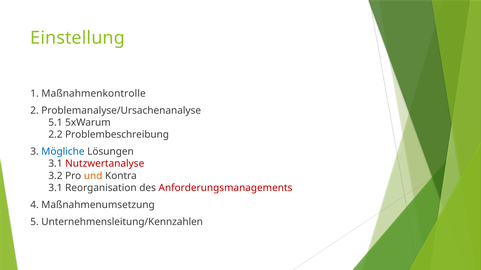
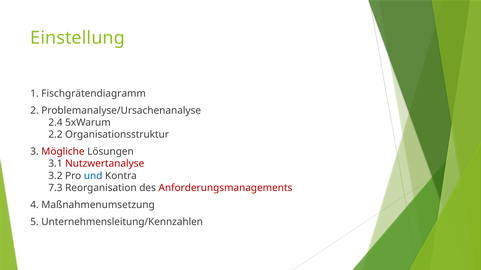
Maßnahmenkontrolle: Maßnahmenkontrolle -> Fischgrätendiagramm (94, 94)
5.1: 5.1 -> 2.4 (55, 123)
Problembeschreibung: Problembeschreibung -> Organisationsstruktur (117, 135)
Mögliche colour: blue -> red (63, 152)
und colour: orange -> blue (93, 176)
3.1: 3.1 -> 7.3 (55, 188)
